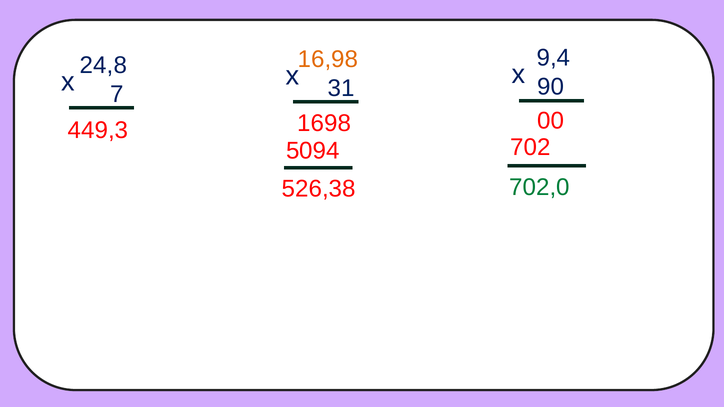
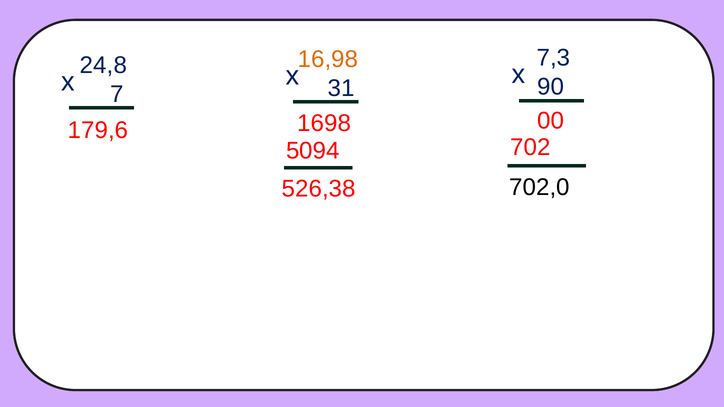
9,4: 9,4 -> 7,3 (554, 58)
449,3: 449,3 -> 179,6 (98, 130)
702,0 colour: green -> black (540, 187)
